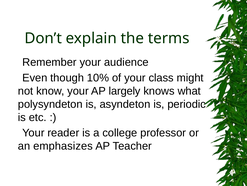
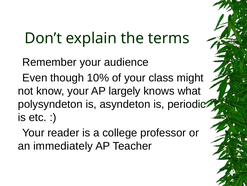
emphasizes: emphasizes -> immediately (63, 146)
